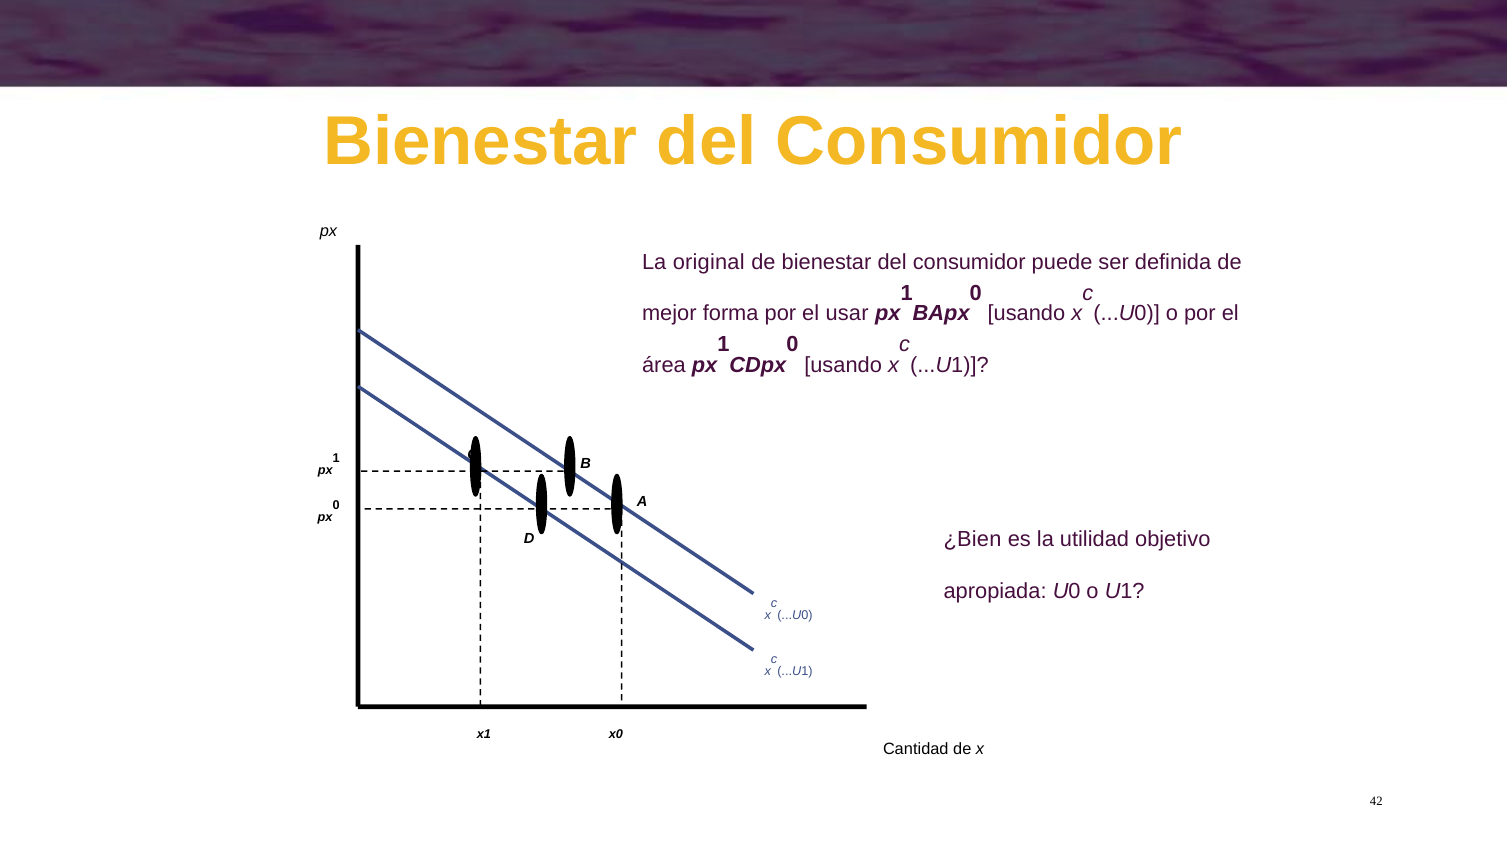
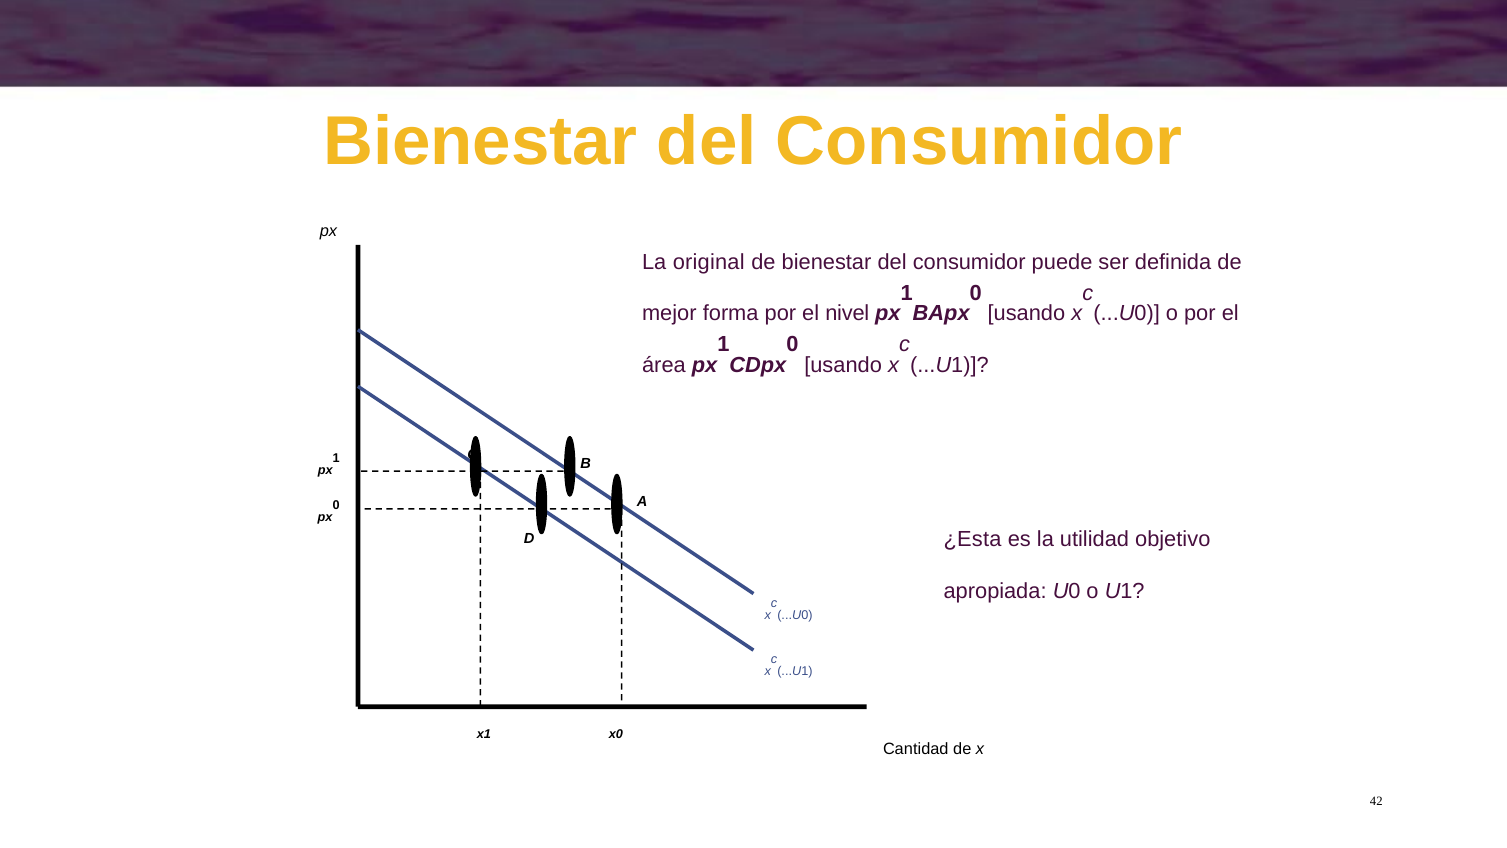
usar: usar -> nivel (847, 313)
¿Bien: ¿Bien -> ¿Esta (973, 539)
